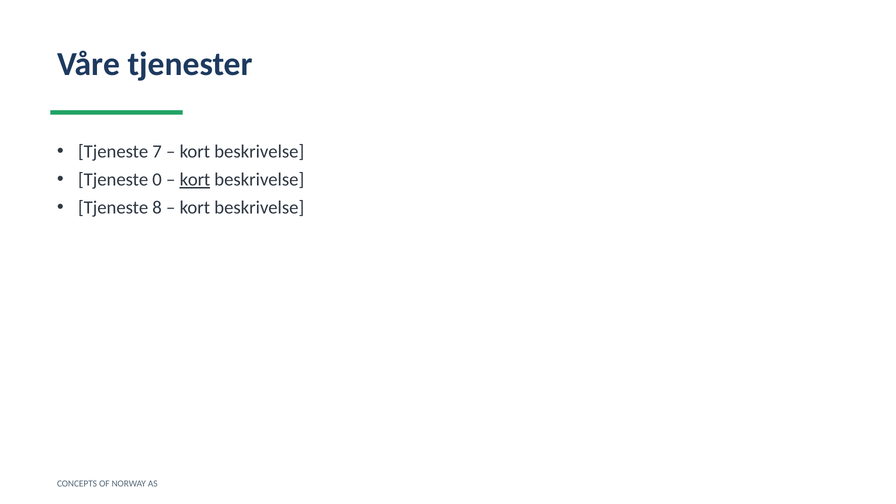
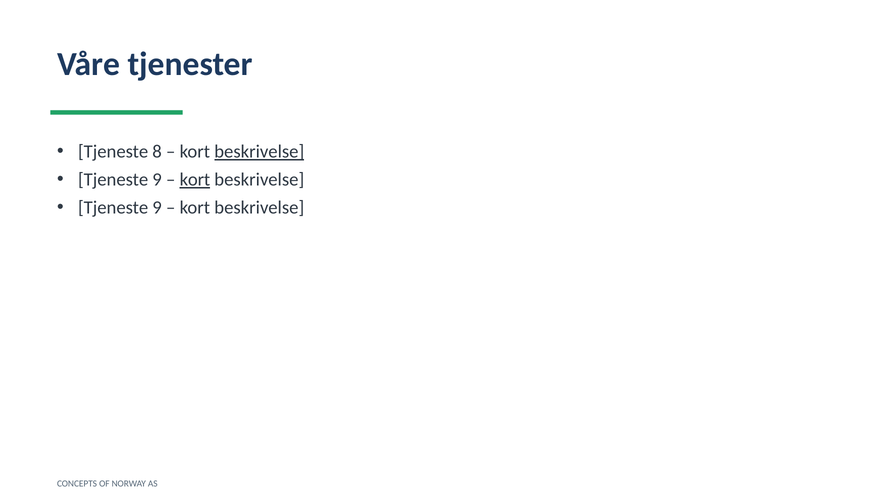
7: 7 -> 8 (157, 152)
beskrivelse underline: none -> present (259, 152)
0: 0 -> 9 (157, 180)
8: 8 -> 9 (157, 208)
